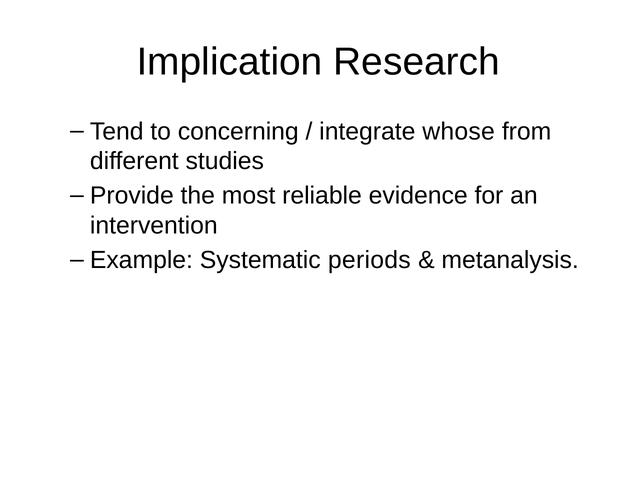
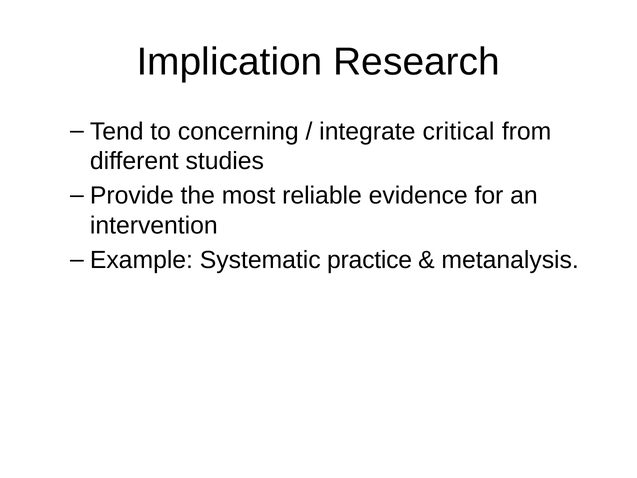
whose: whose -> critical (459, 131)
periods: periods -> practice (370, 260)
